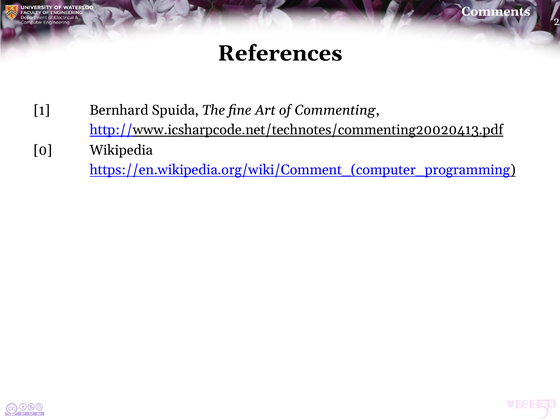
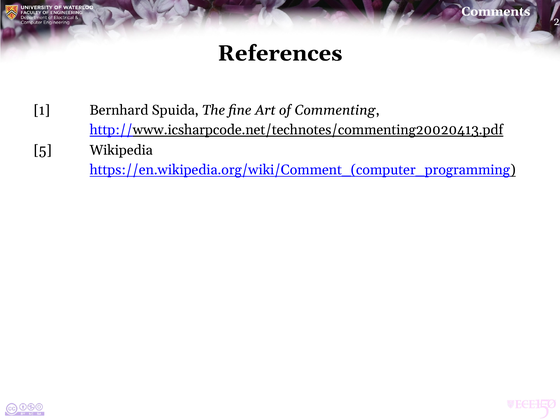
0: 0 -> 5 (43, 150)
